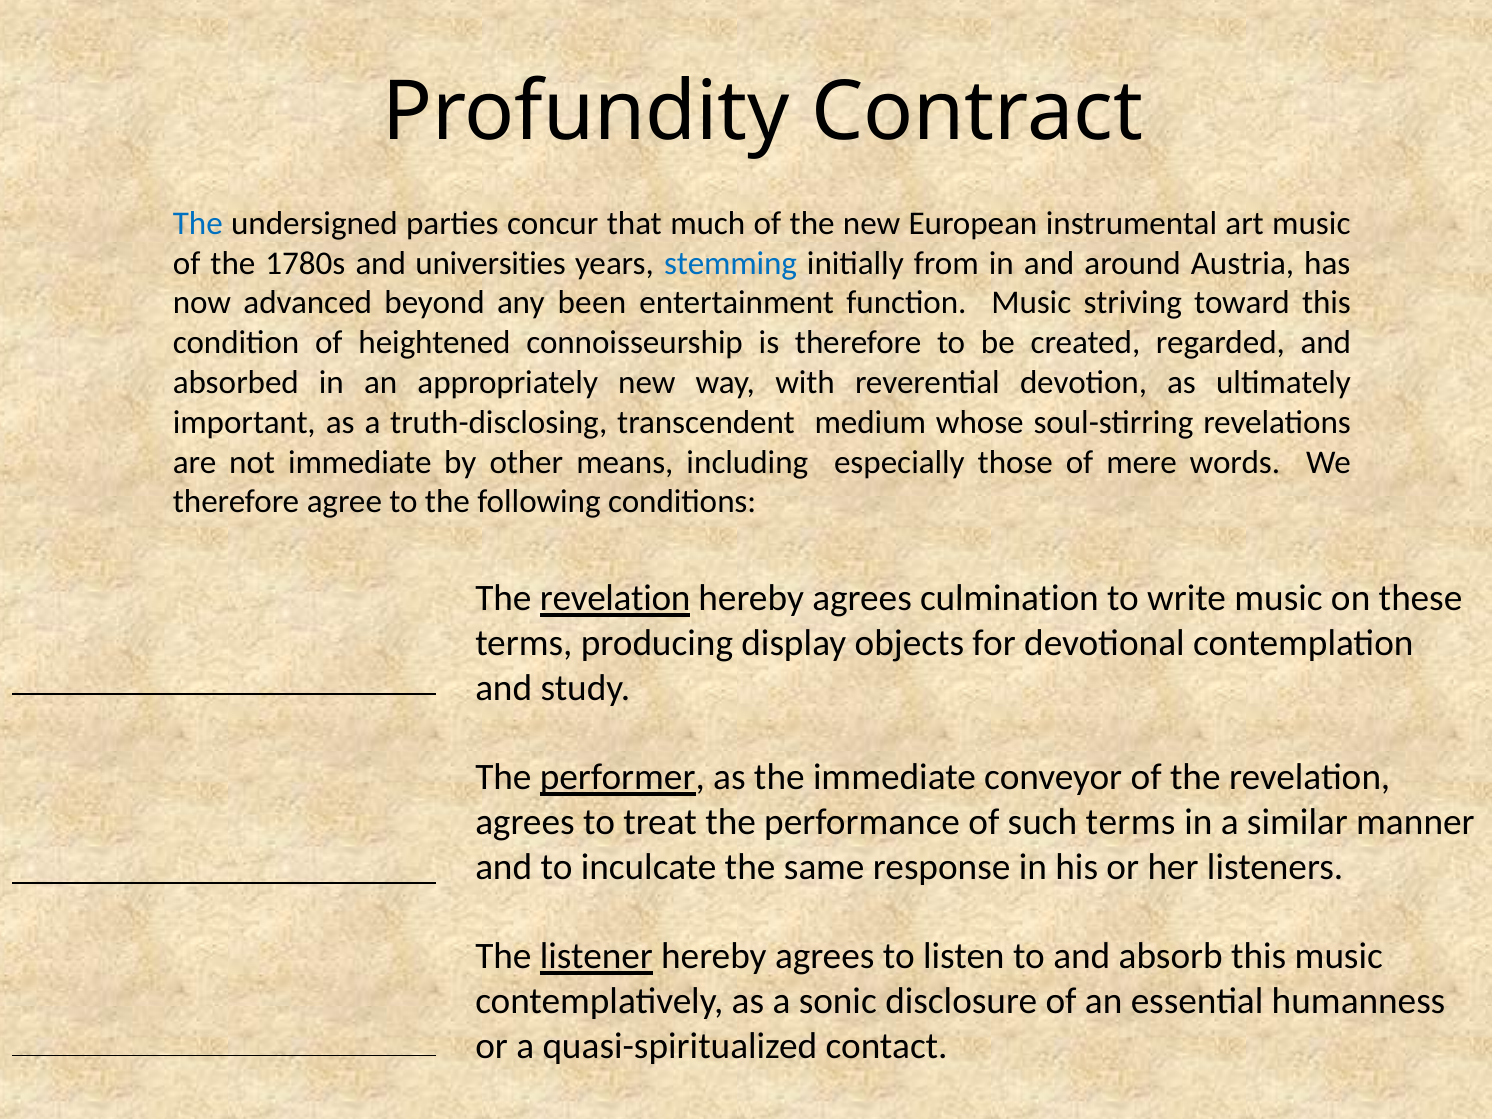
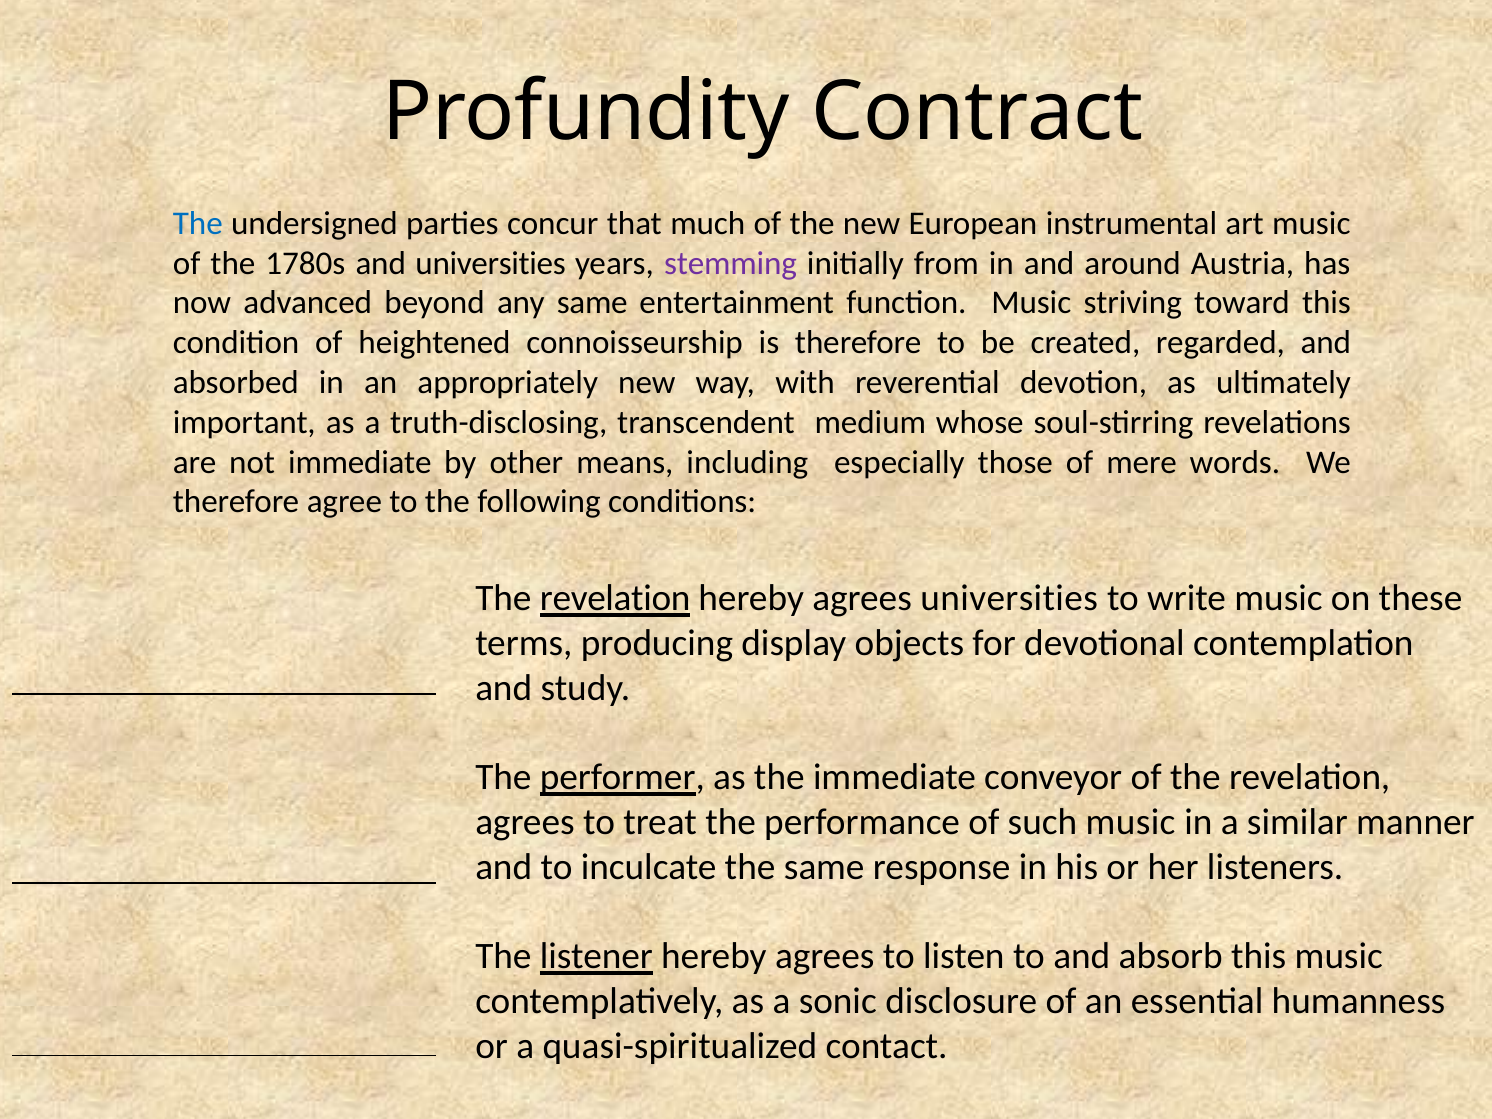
stemming colour: blue -> purple (731, 263)
any been: been -> same (592, 303)
agrees culmination: culmination -> universities (1009, 599)
such terms: terms -> music (1131, 822)
